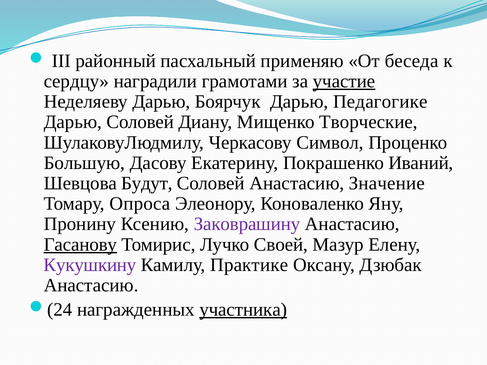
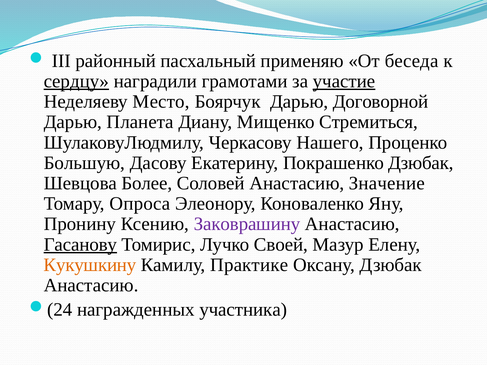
сердцу underline: none -> present (76, 81)
Неделяеву Дарью: Дарью -> Место (161, 102)
Педагогике: Педагогике -> Договорной (381, 102)
Дарью Соловей: Соловей -> Планета (140, 122)
Творческие: Творческие -> Стремиться (369, 122)
Символ: Символ -> Нашего (330, 143)
Покрашенко Иваний: Иваний -> Дзюбак (421, 163)
Будут: Будут -> Более (147, 183)
Кукушкину colour: purple -> orange (90, 265)
участника underline: present -> none (243, 310)
